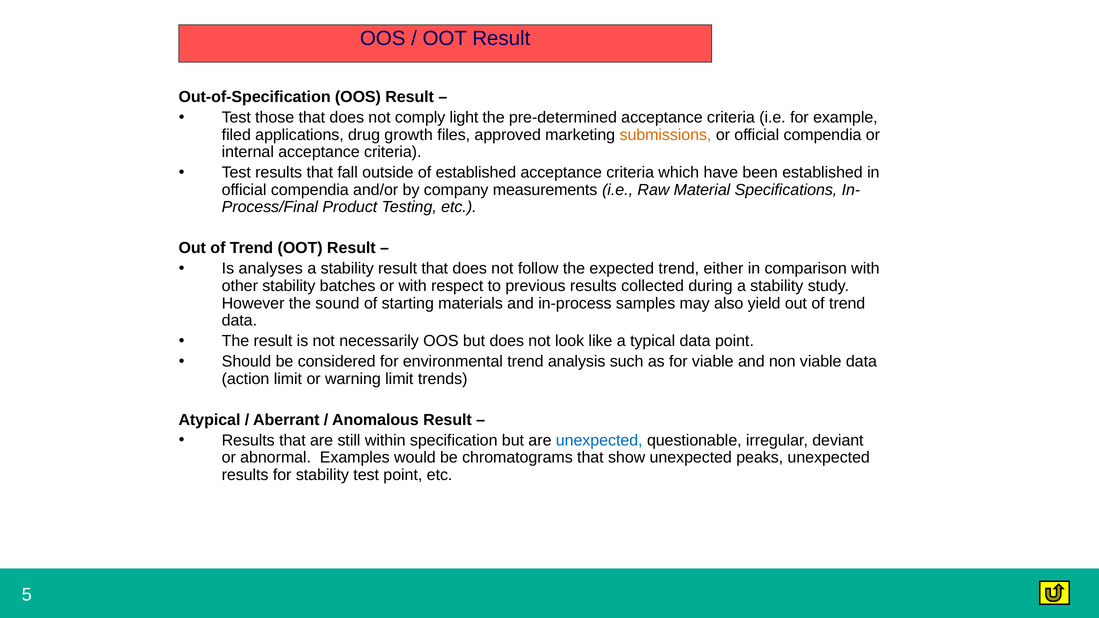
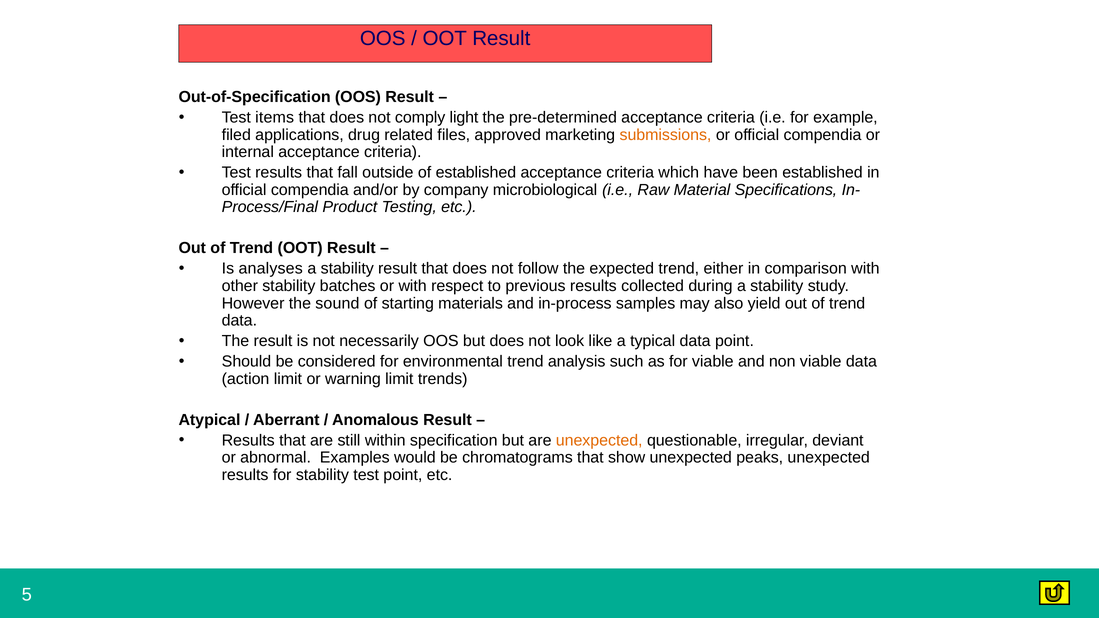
those: those -> items (275, 118)
growth: growth -> related (409, 135)
measurements: measurements -> microbiological (545, 190)
unexpected colour: blue -> orange (599, 440)
